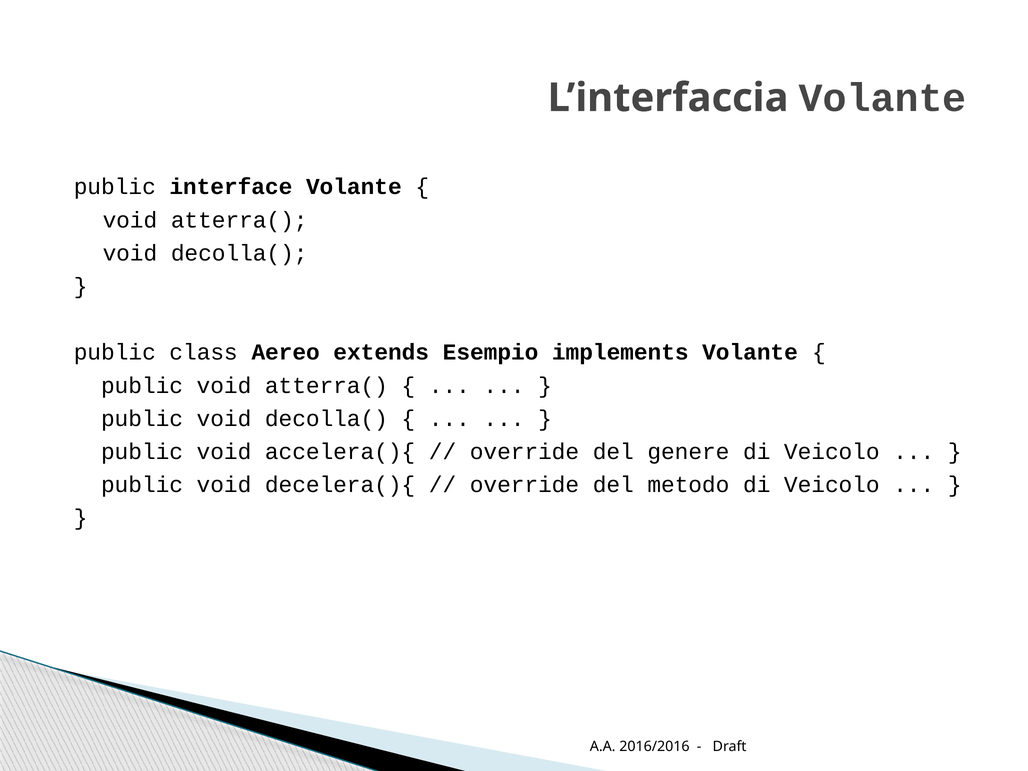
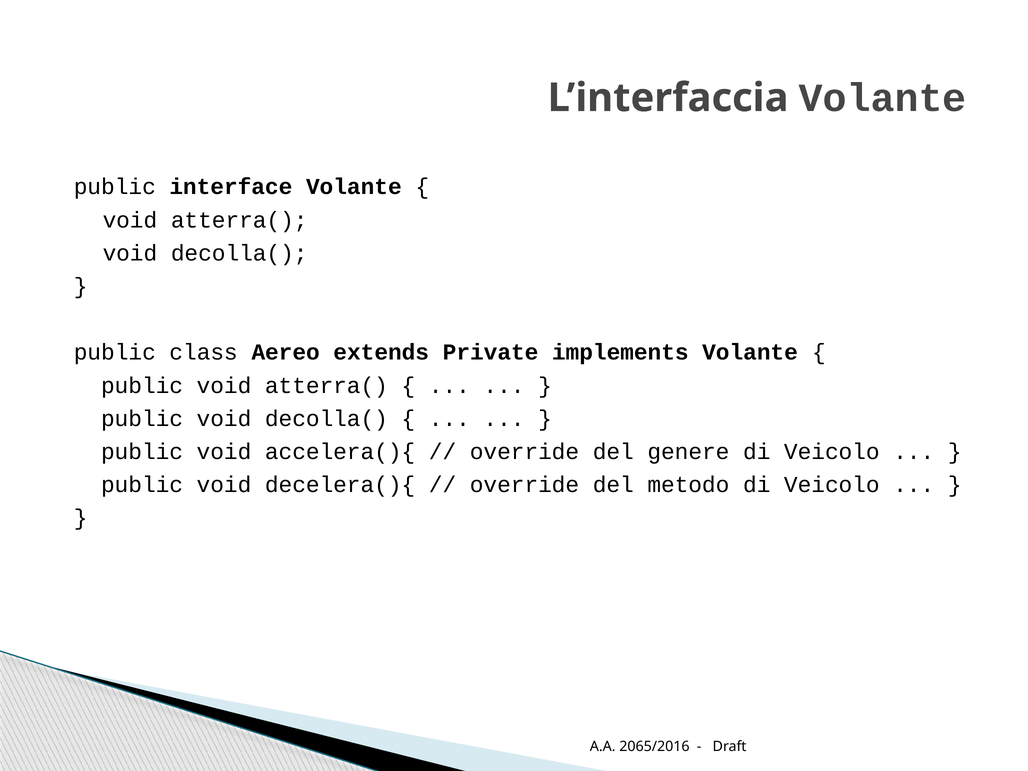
Esempio: Esempio -> Private (491, 352)
2016/2016: 2016/2016 -> 2065/2016 (654, 747)
